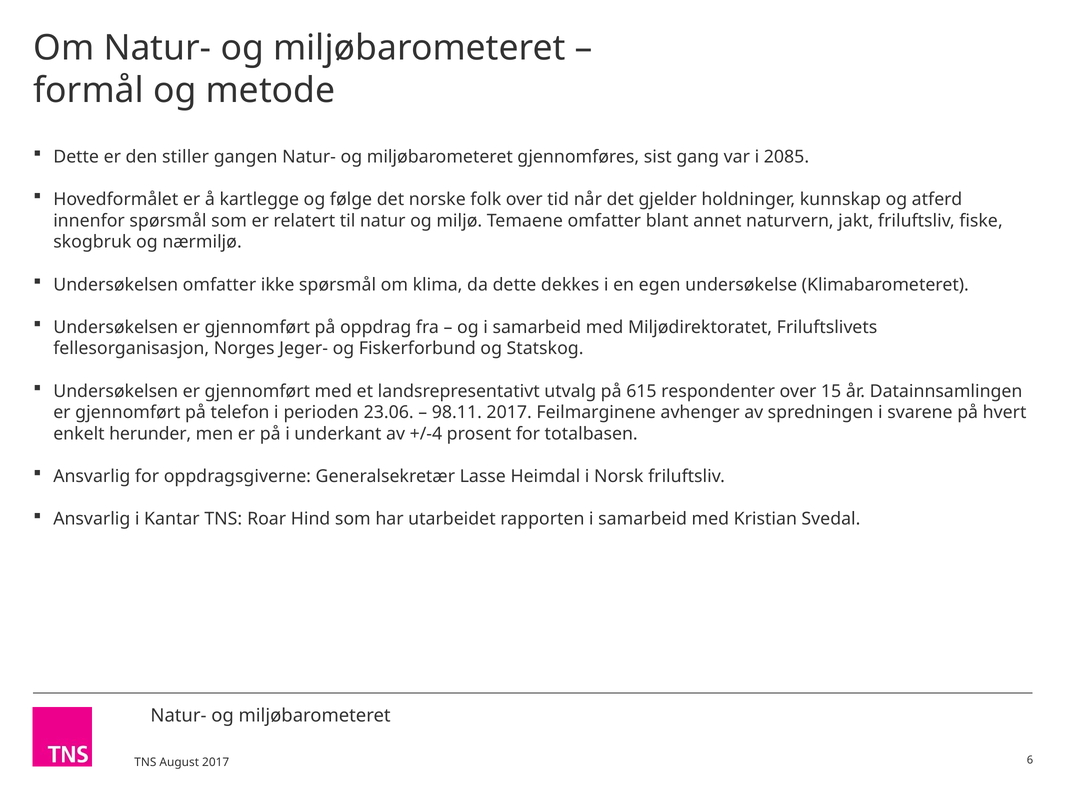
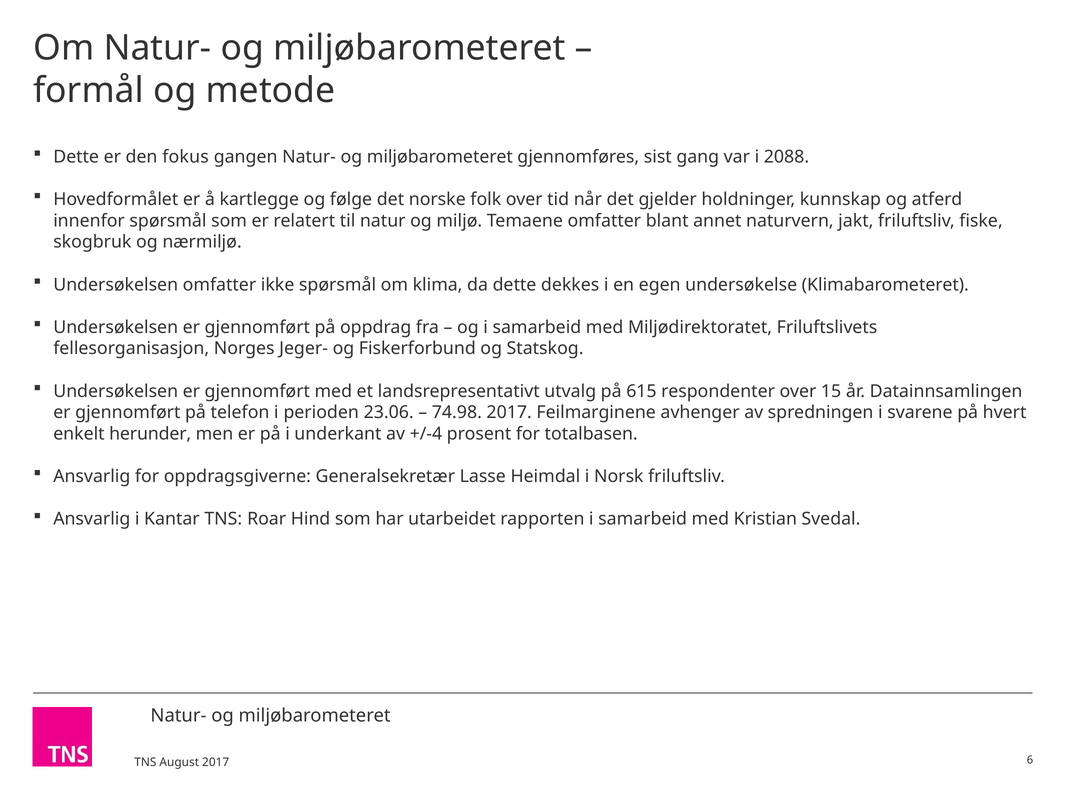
stiller: stiller -> fokus (186, 157)
2085: 2085 -> 2088 (786, 157)
98.11: 98.11 -> 74.98 (457, 413)
